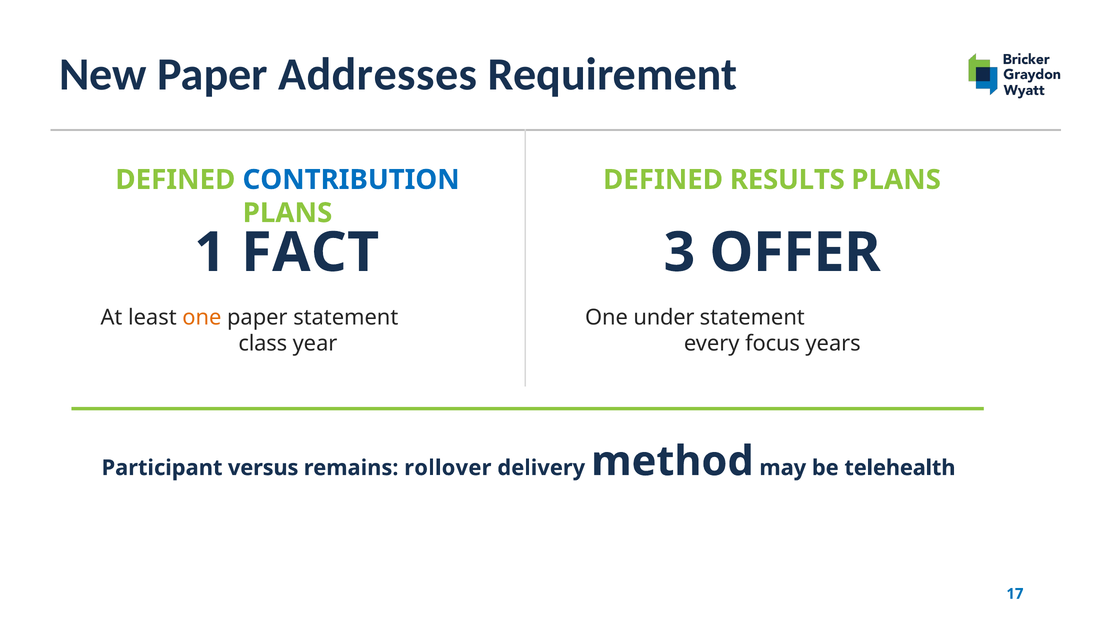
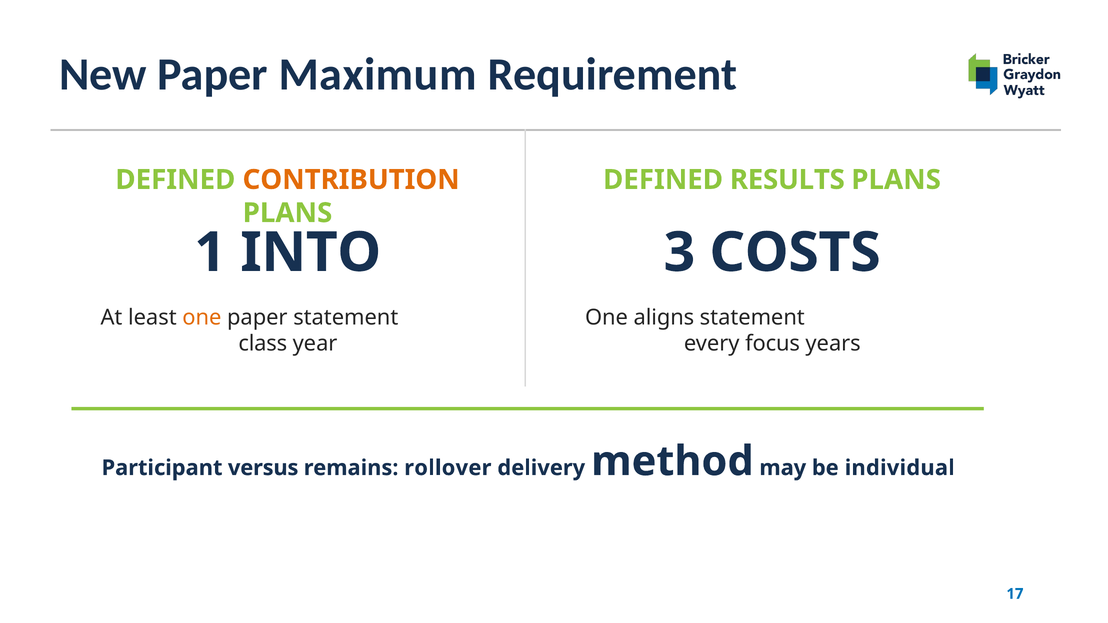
Addresses: Addresses -> Maximum (378, 74)
CONTRIBUTION colour: blue -> orange (351, 180)
FACT: FACT -> INTO (311, 253)
OFFER: OFFER -> COSTS (795, 253)
under: under -> aligns (664, 318)
telehealth: telehealth -> individual (900, 468)
